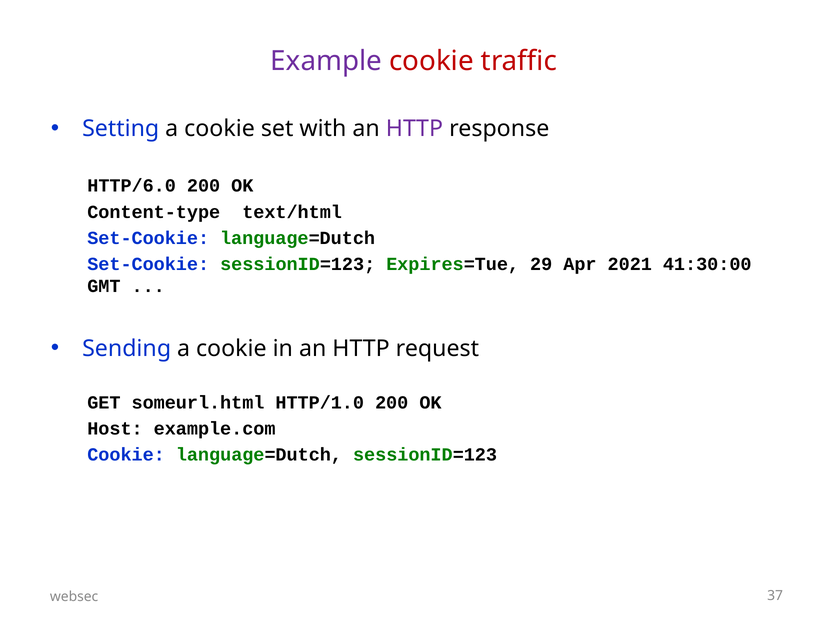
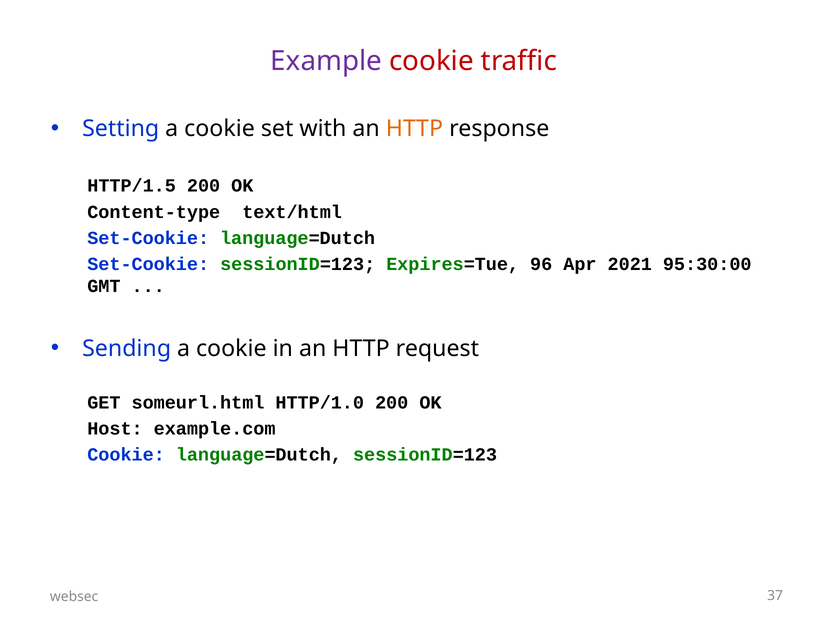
HTTP colour: purple -> orange (414, 129)
HTTP/6.0: HTTP/6.0 -> HTTP/1.5 (132, 186)
29: 29 -> 96 (541, 264)
41:30:00: 41:30:00 -> 95:30:00 (707, 264)
